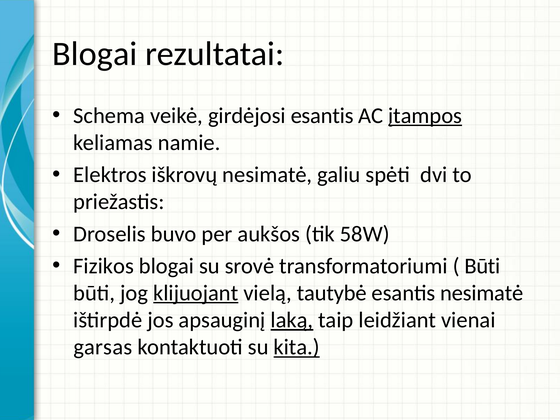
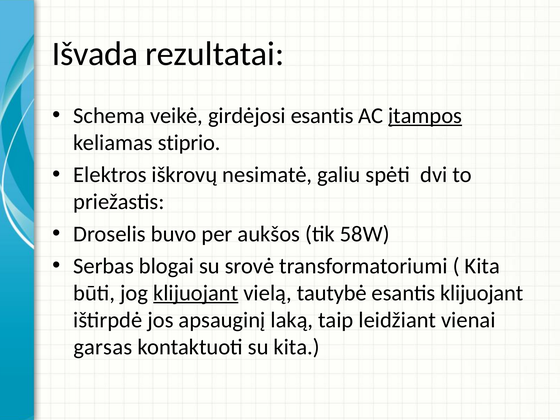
Blogai: Blogai -> Išvada (95, 54)
namie: namie -> stiprio (189, 143)
Fizikos: Fizikos -> Serbas (104, 266)
Būti: Būti -> Kita (482, 266)
esantis nesimatė: nesimatė -> klijuojant (482, 293)
laką underline: present -> none (292, 320)
kita underline: present -> none (297, 347)
